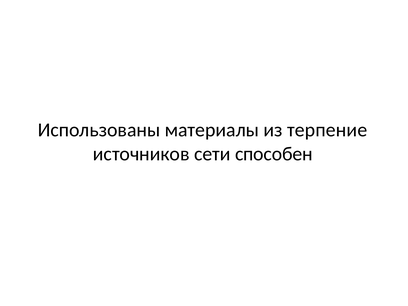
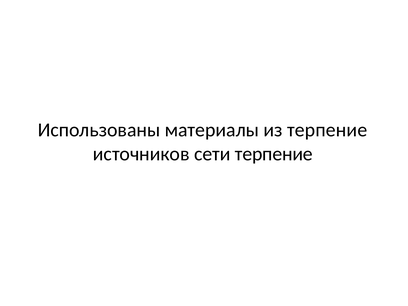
сети способен: способен -> терпение (274, 154)
